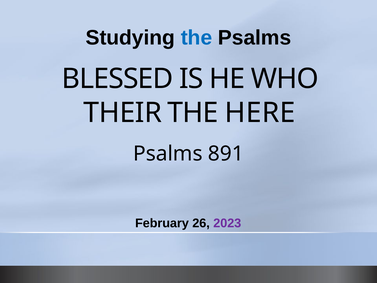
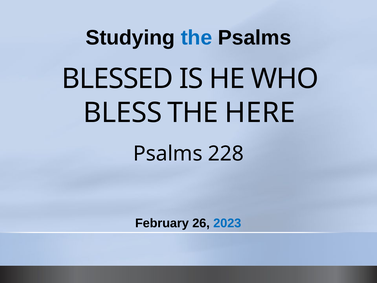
THEIR: THEIR -> BLESS (123, 113)
891: 891 -> 228 (226, 154)
2023 colour: purple -> blue (227, 223)
